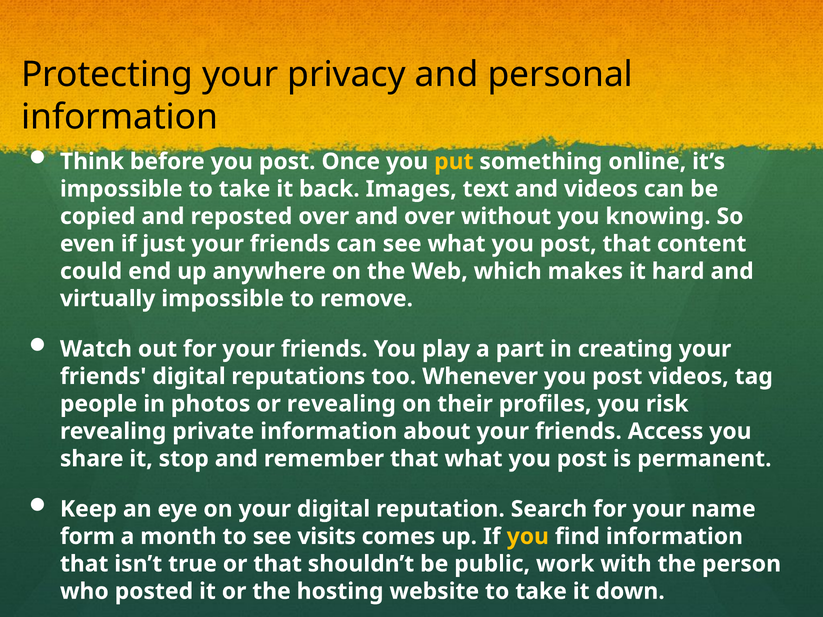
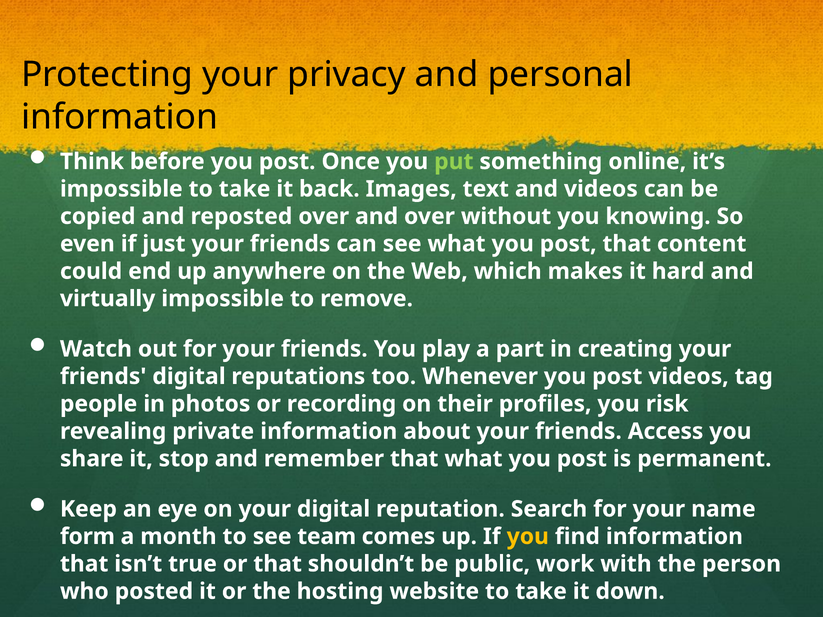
put colour: yellow -> light green (454, 162)
or revealing: revealing -> recording (342, 404)
visits: visits -> team (327, 537)
